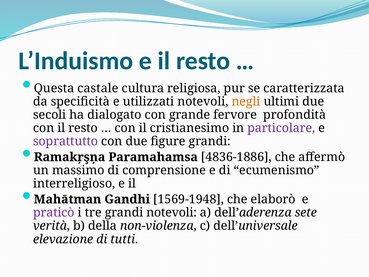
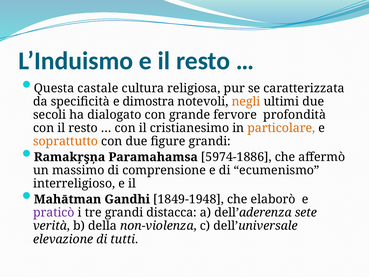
utilizzati: utilizzati -> dimostra (149, 101)
particolare colour: purple -> orange (281, 128)
soprattutto colour: purple -> orange (66, 141)
4836-1886: 4836-1886 -> 5974-1886 (236, 157)
1569-1948: 1569-1948 -> 1849-1948 (189, 199)
grandi notevoli: notevoli -> distacca (172, 212)
